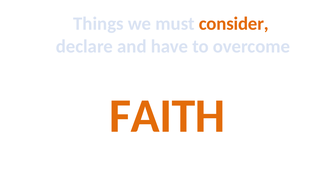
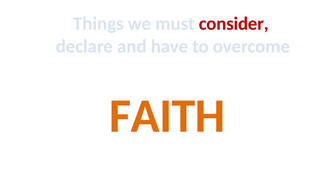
consider colour: orange -> red (234, 24)
